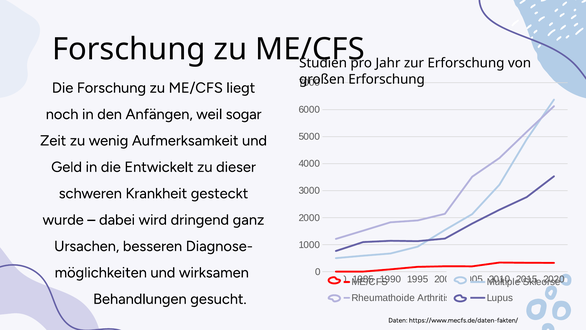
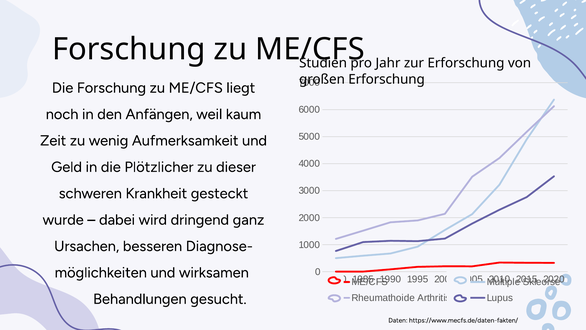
sogar: sogar -> kaum (243, 114)
Entwickelt: Entwickelt -> Plötzlicher (159, 167)
